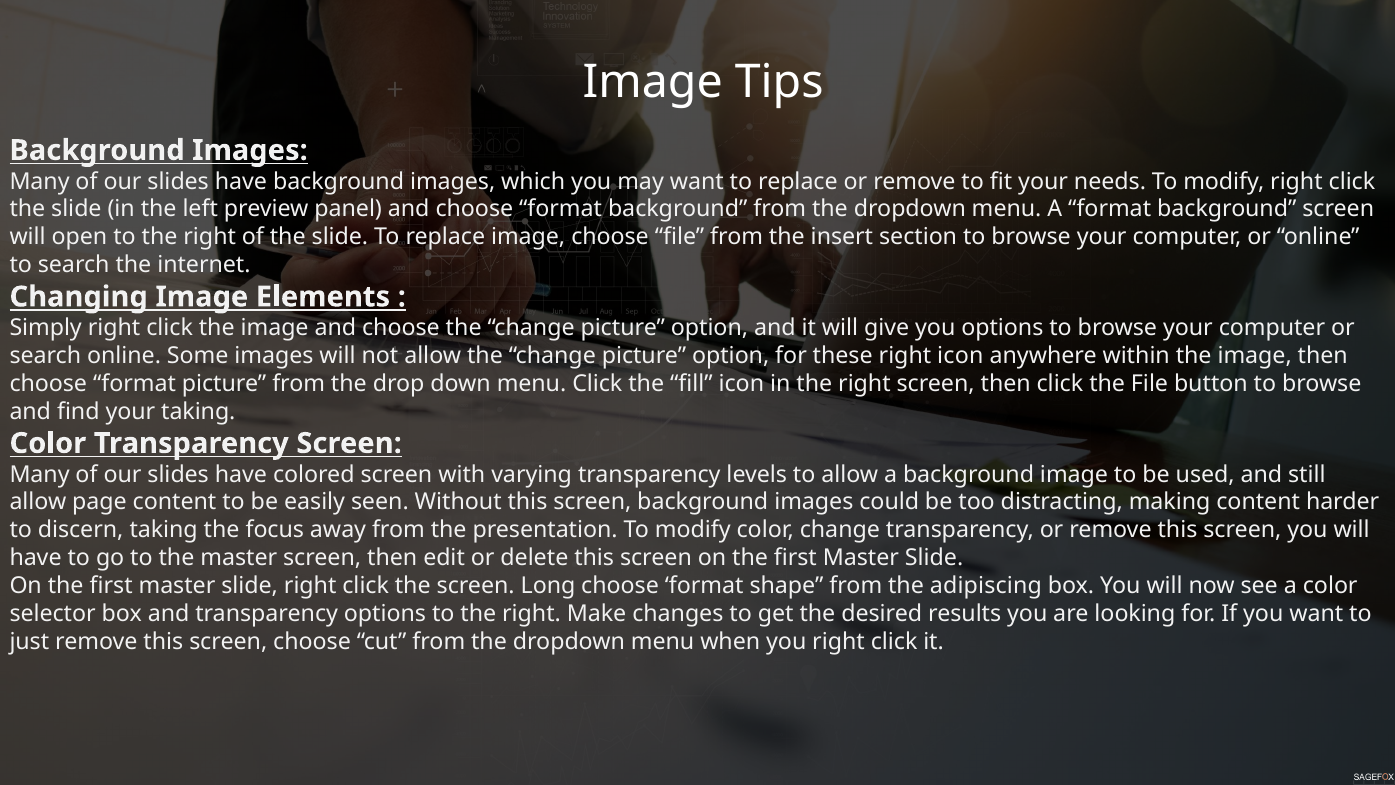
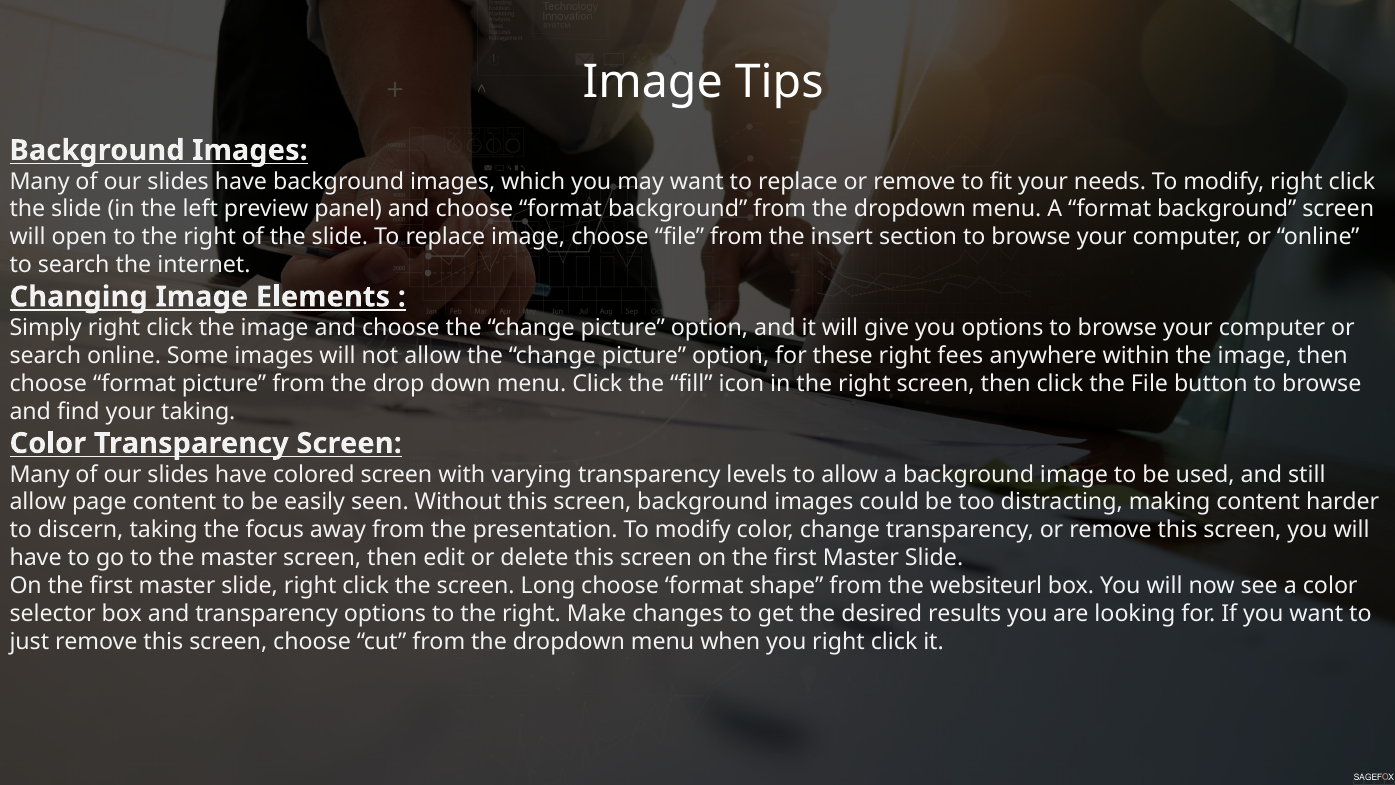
right icon: icon -> fees (960, 356)
adipiscing: adipiscing -> websiteurl (986, 586)
